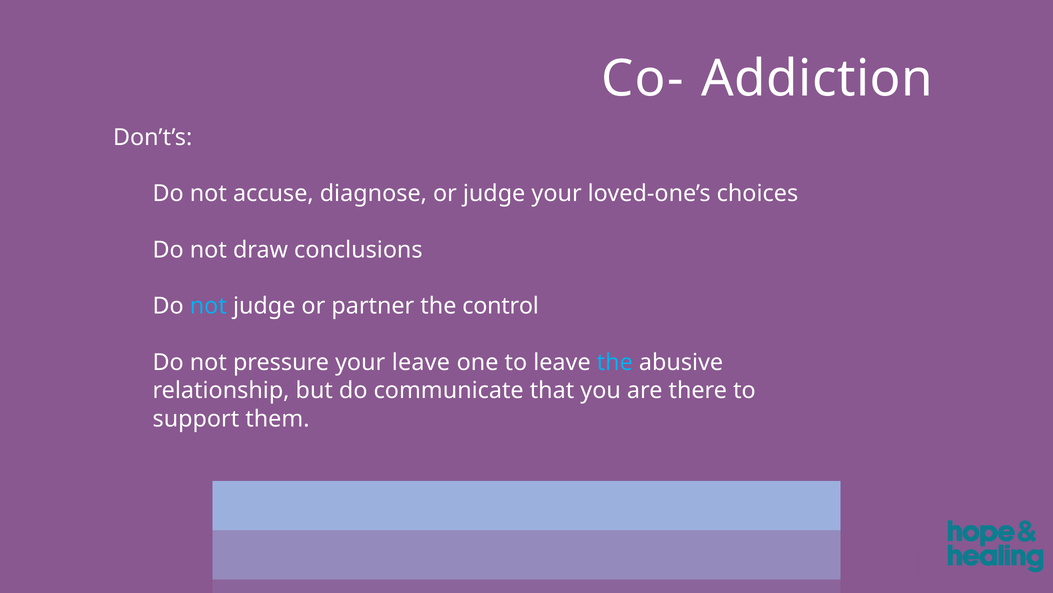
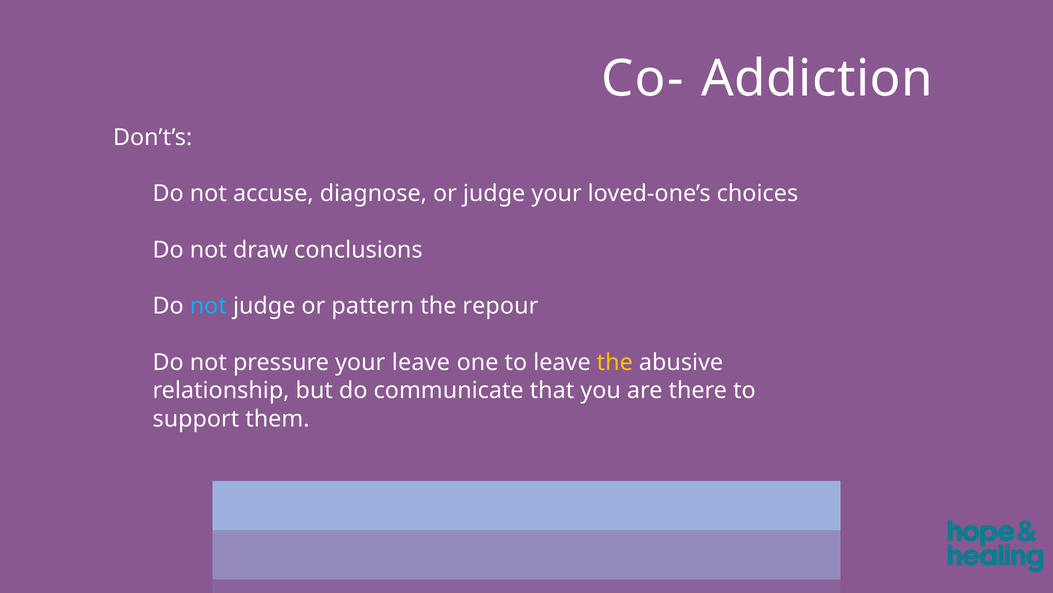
partner: partner -> pattern (373, 306)
control: control -> repour (500, 306)
the colour: light blue -> yellow (615, 362)
